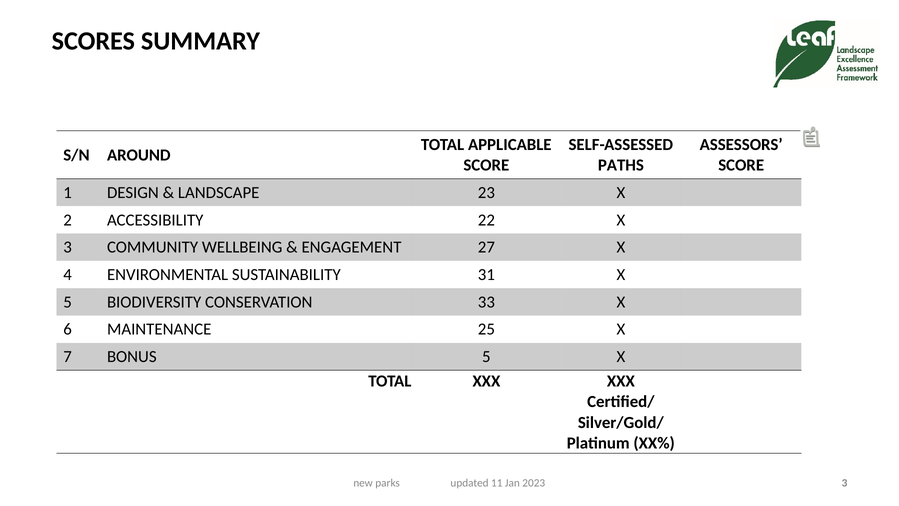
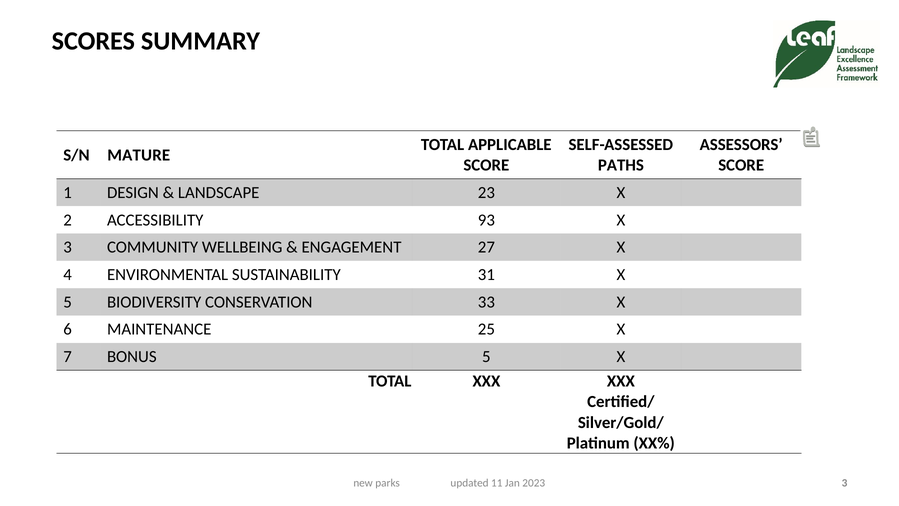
AROUND: AROUND -> MATURE (139, 155)
22: 22 -> 93 (486, 220)
